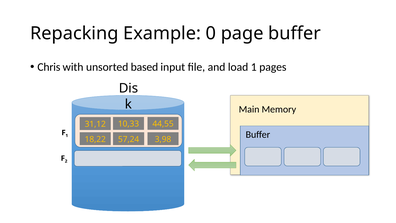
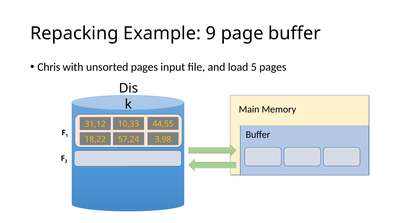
0: 0 -> 9 (211, 33)
unsorted based: based -> pages (144, 67)
load 1: 1 -> 5 (254, 67)
